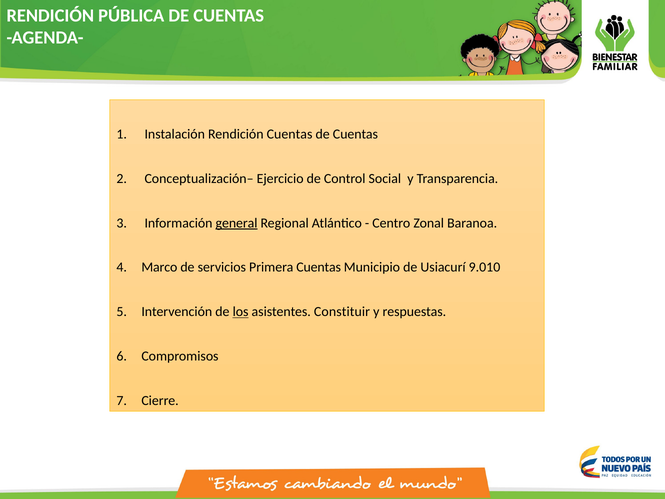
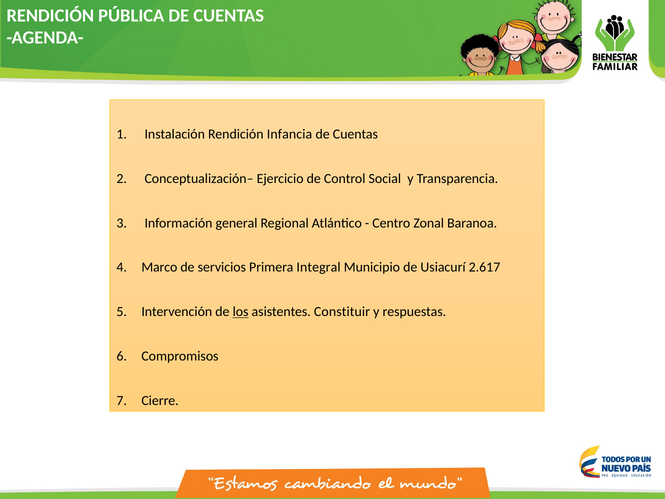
Rendición Cuentas: Cuentas -> Infancia (290, 134)
general underline: present -> none (237, 223)
Primera Cuentas: Cuentas -> Integral (319, 267)
9.010: 9.010 -> 2.617 (484, 267)
